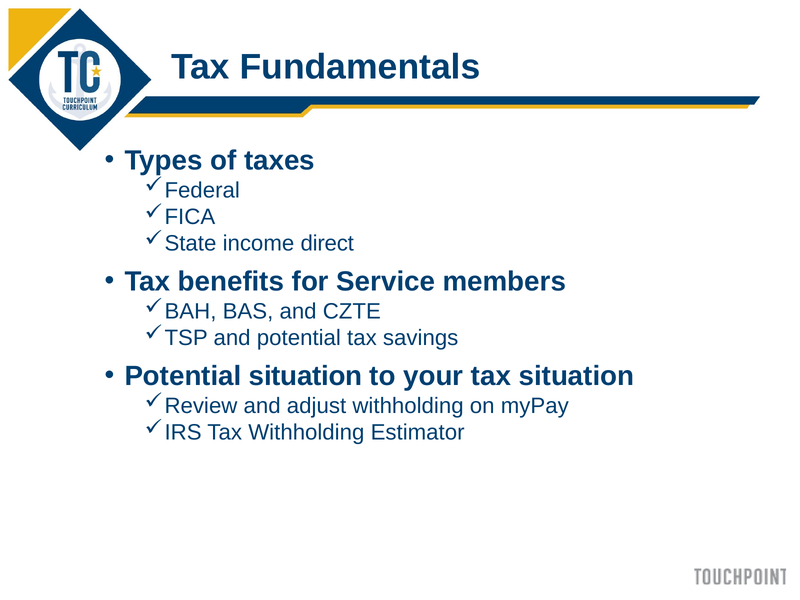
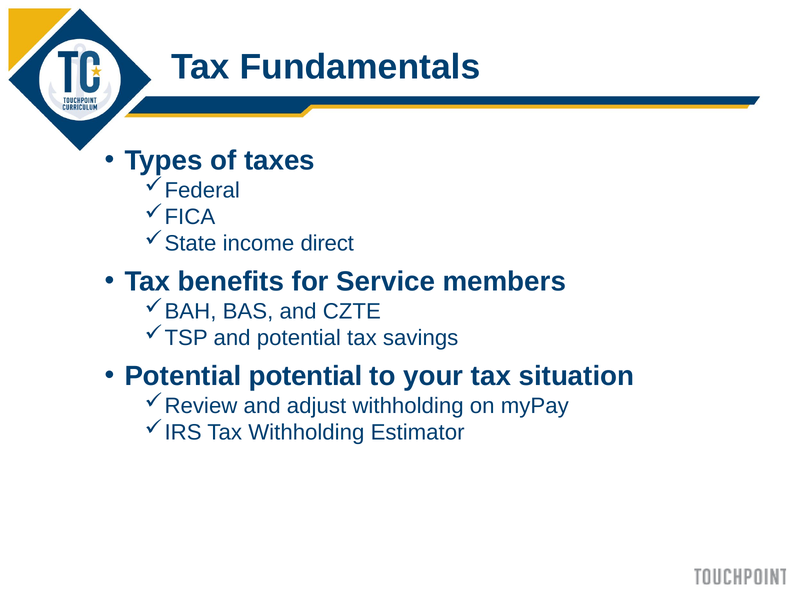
Potential situation: situation -> potential (306, 376)
